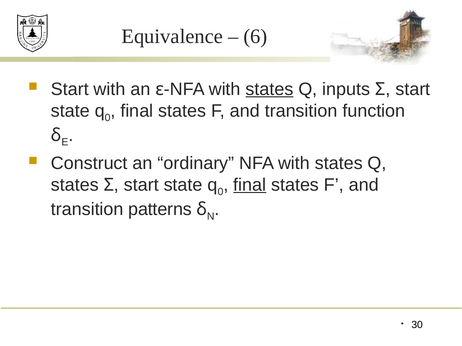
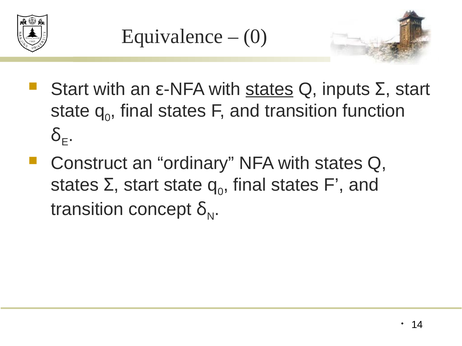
6: 6 -> 0 (255, 36)
final underline: present -> none (250, 185)
patterns: patterns -> concept (160, 210)
30: 30 -> 14 (417, 325)
